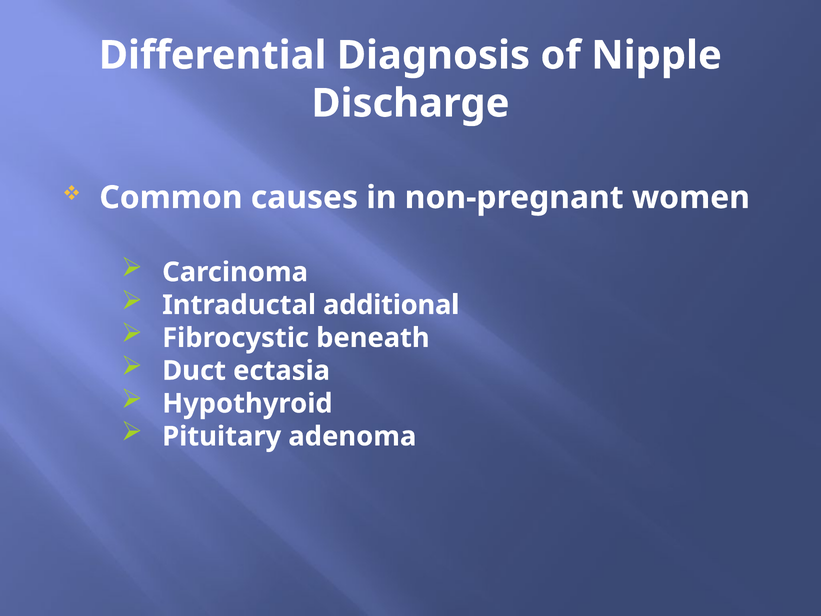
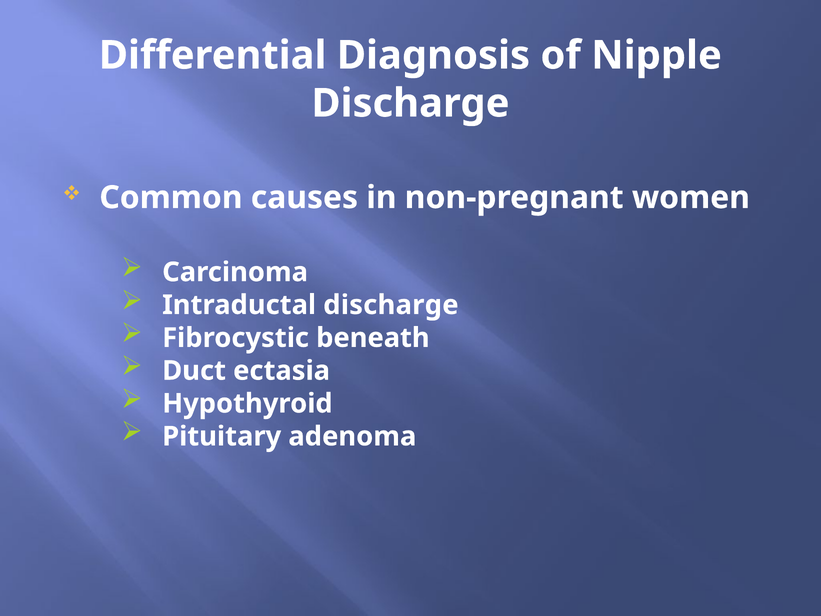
Intraductal additional: additional -> discharge (391, 305)
